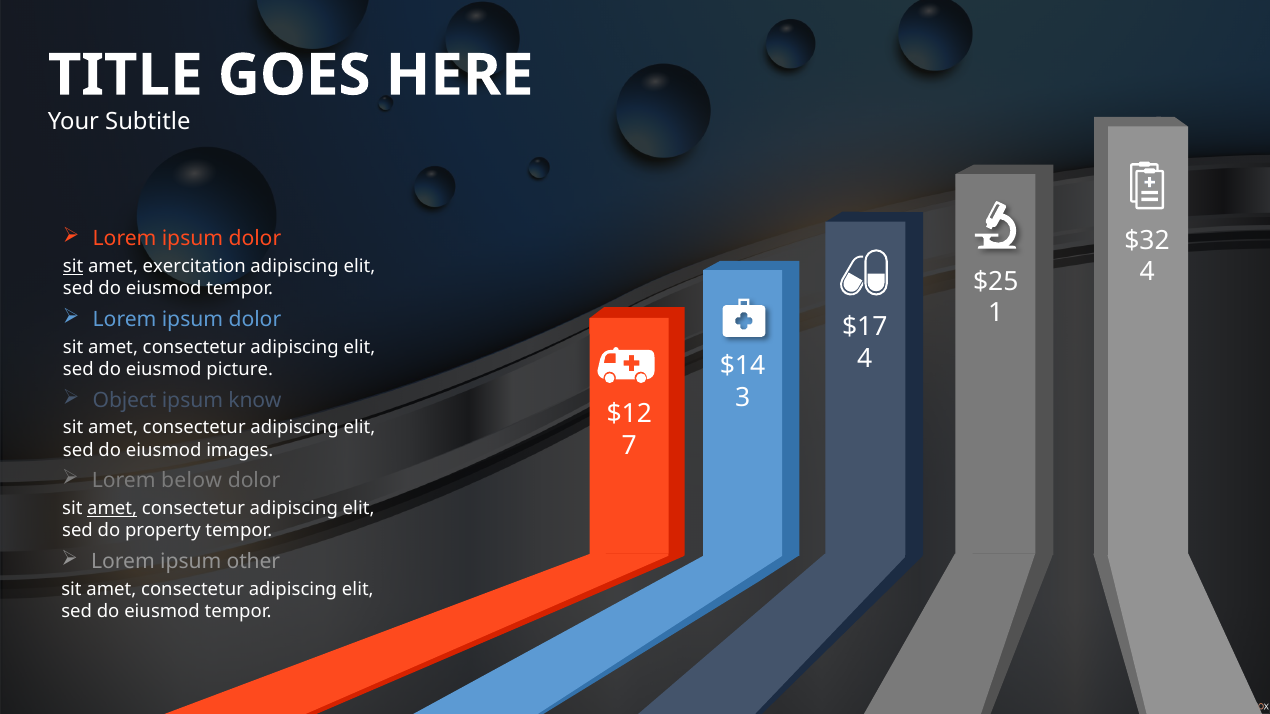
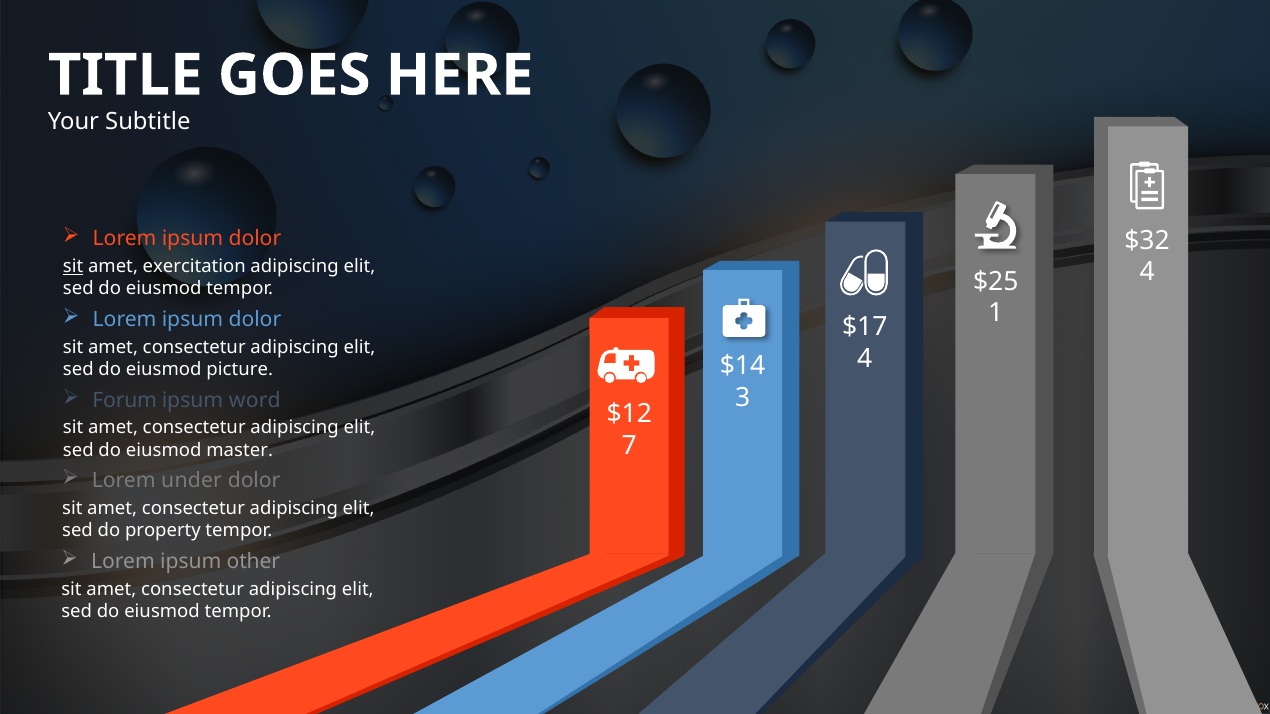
Object: Object -> Forum (125, 401)
know: know -> word (255, 401)
images: images -> master (240, 450)
below: below -> under (192, 481)
amet underline: present -> none (112, 508)
